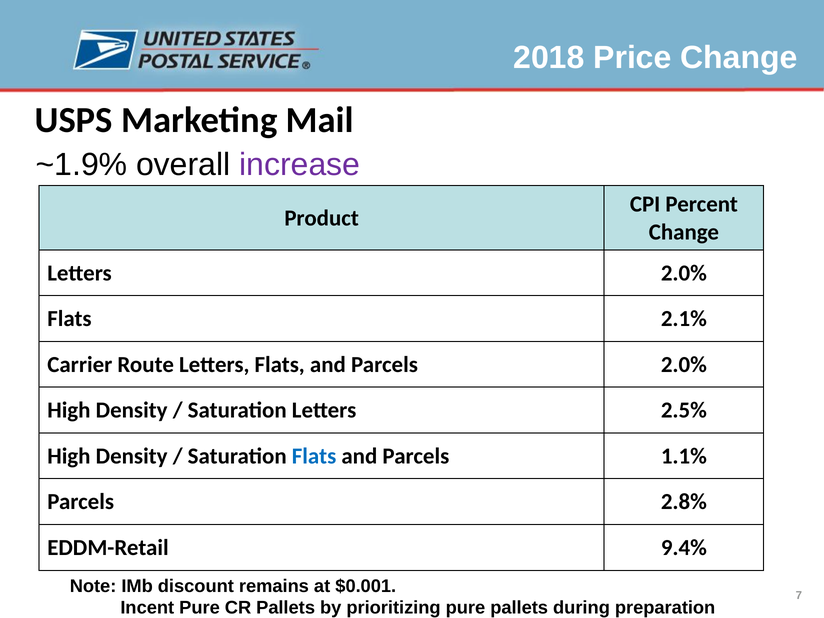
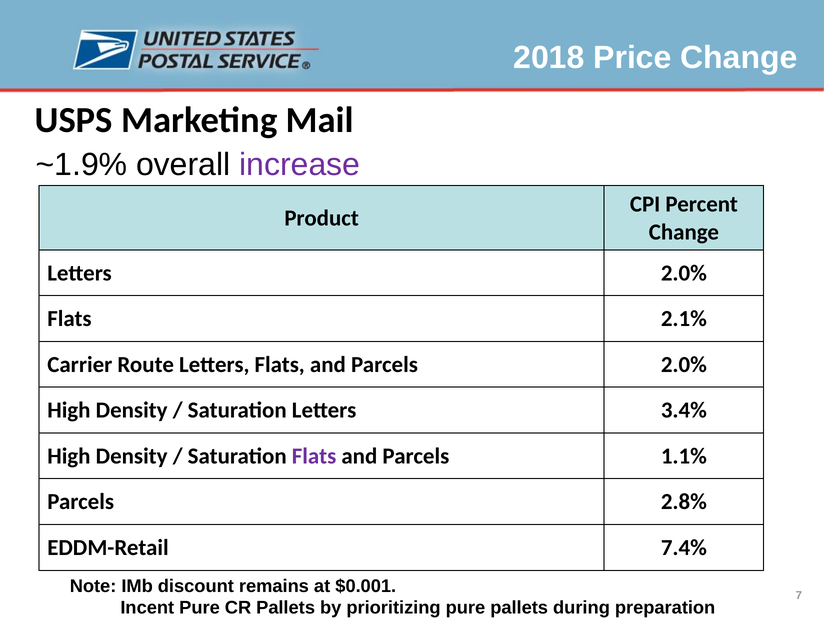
2.5%: 2.5% -> 3.4% (684, 410)
Flats colour: blue -> purple (314, 456)
9.4%: 9.4% -> 7.4% (684, 548)
